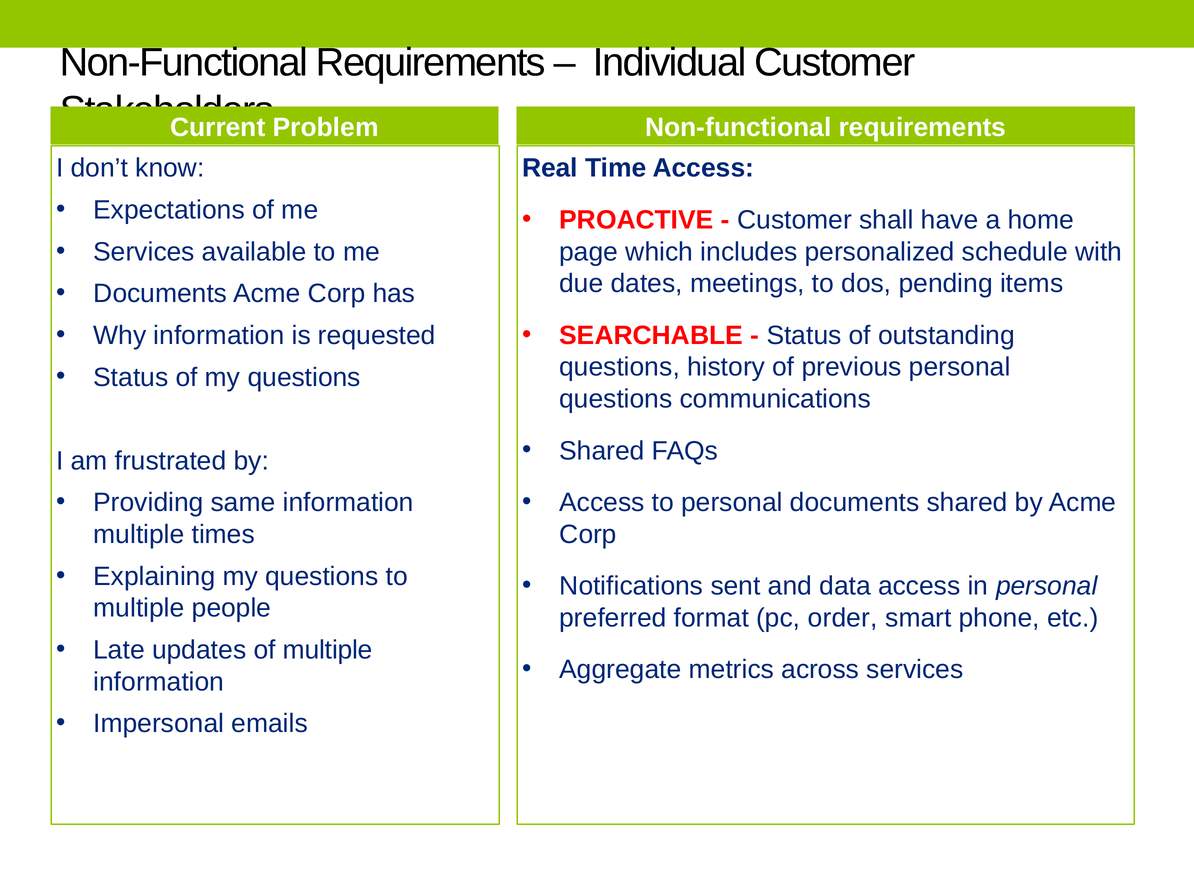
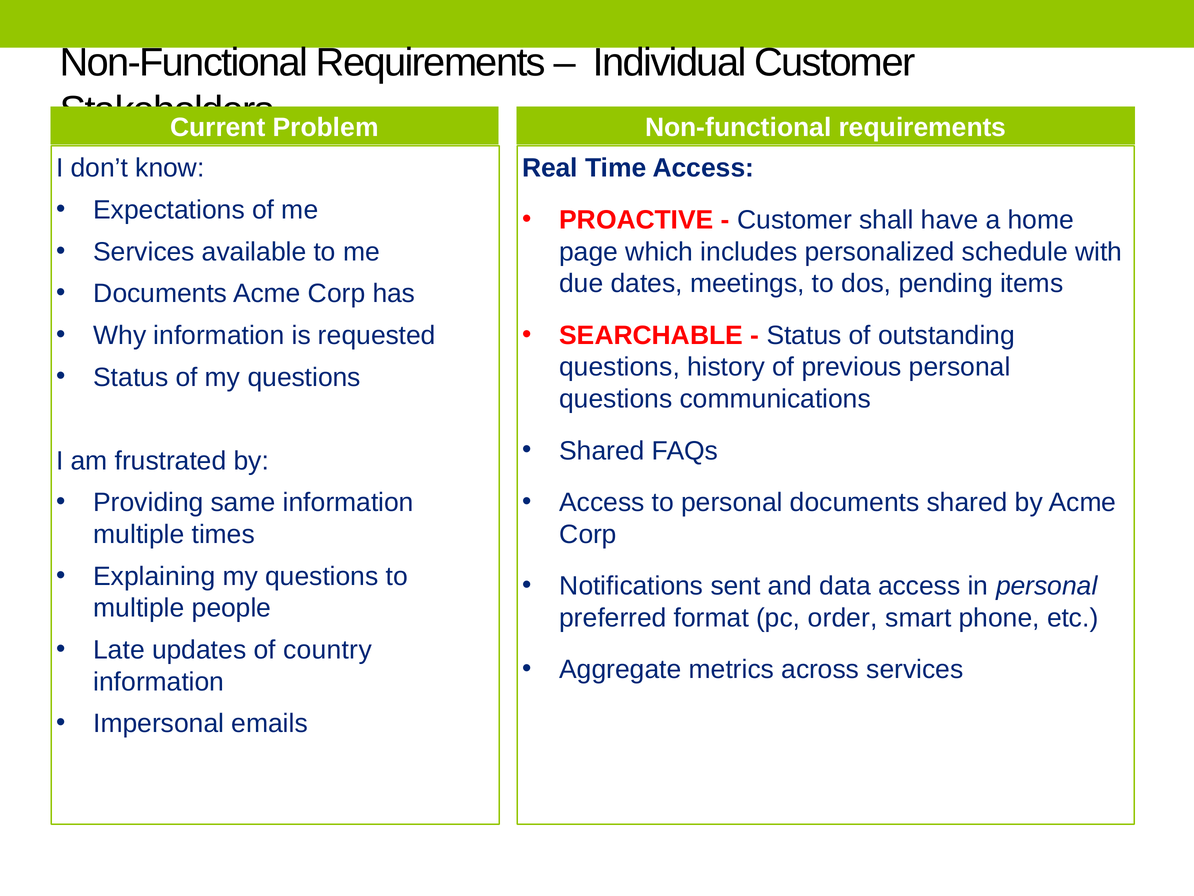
of multiple: multiple -> country (328, 650)
